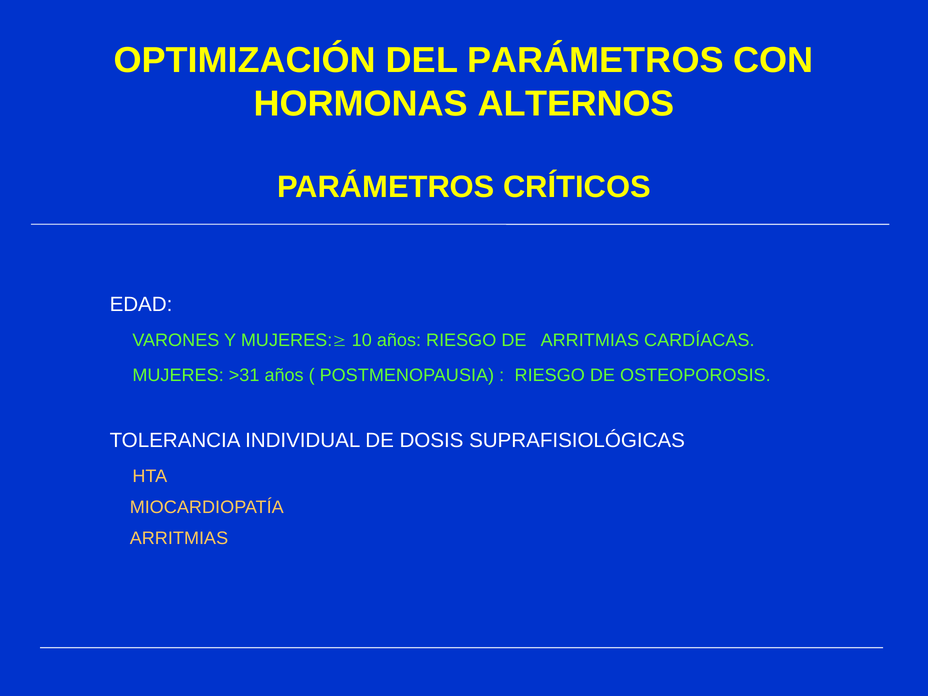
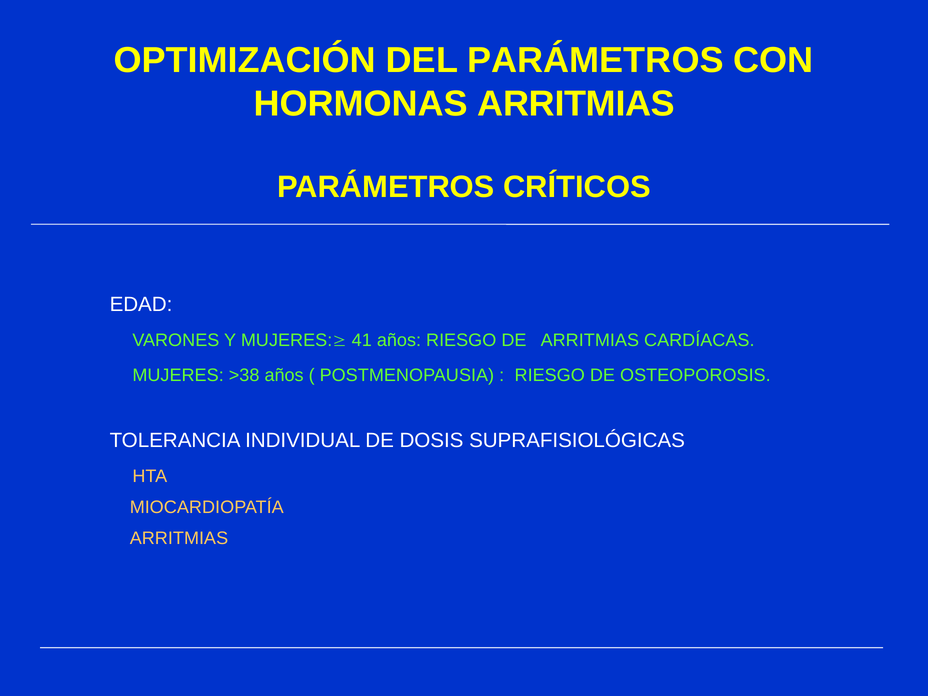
HORMONAS ALTERNOS: ALTERNOS -> ARRITMIAS (576, 104)
10: 10 -> 41 (362, 340)
>31: >31 -> >38 (244, 375)
